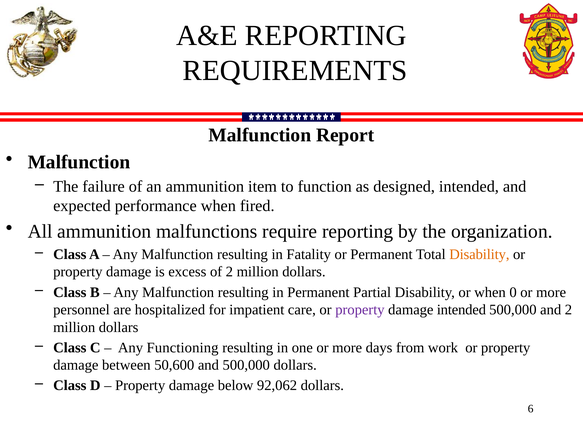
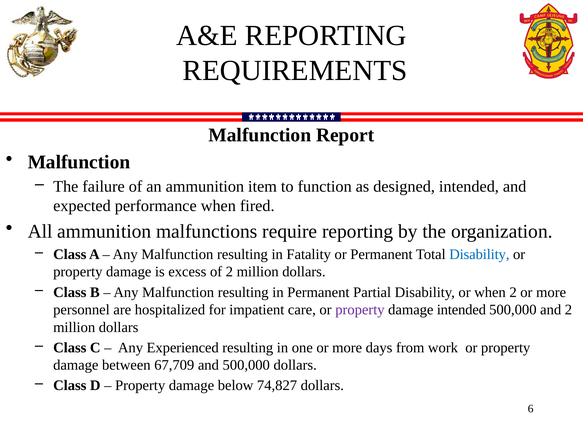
Disability colour: orange -> blue (479, 255)
when 0: 0 -> 2 (513, 292)
Functioning: Functioning -> Experienced (183, 348)
50,600: 50,600 -> 67,709 (174, 365)
92,062: 92,062 -> 74,827 (277, 386)
